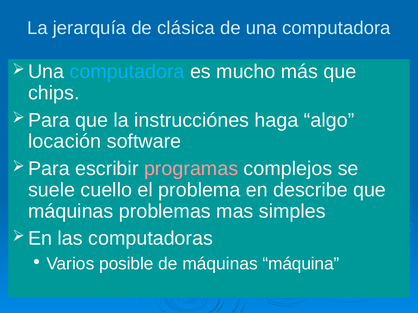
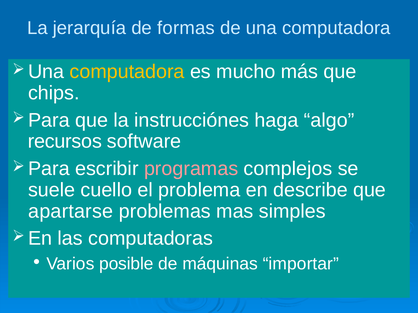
clásica: clásica -> formas (186, 28)
computadora colour: light blue -> yellow (127, 72)
locación: locación -> recursos (65, 142)
máquinas: máquinas -> apartarse (71, 212)
máquina: máquina -> importar (301, 264)
